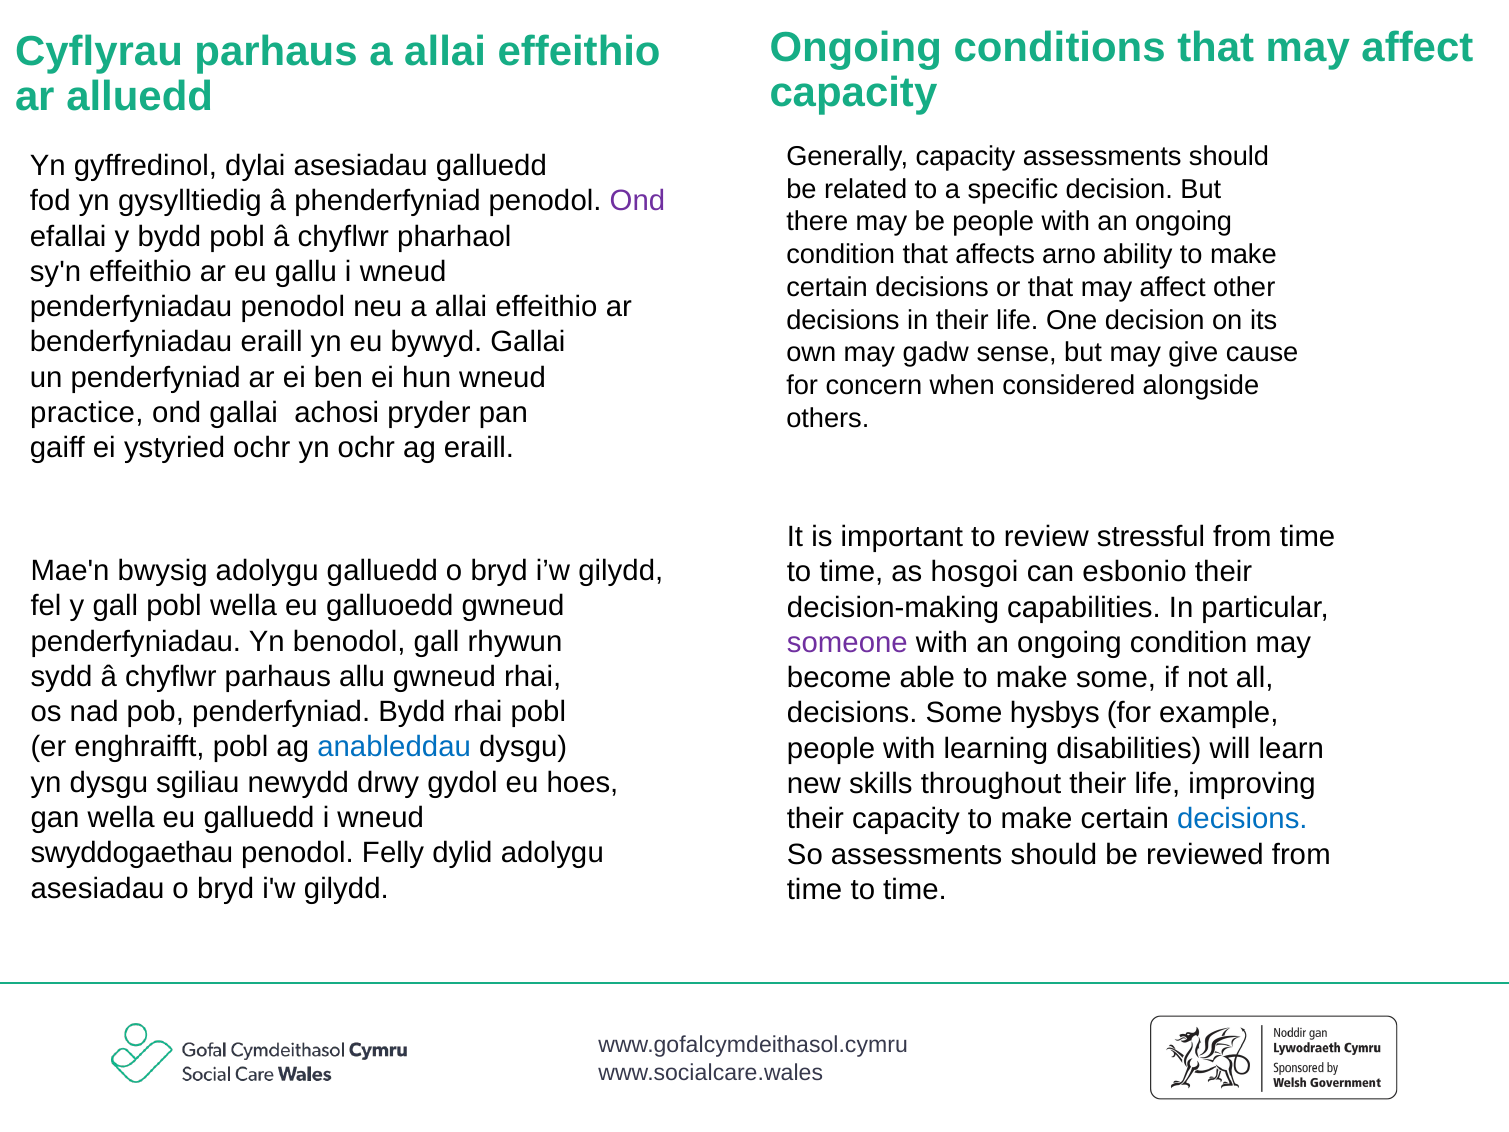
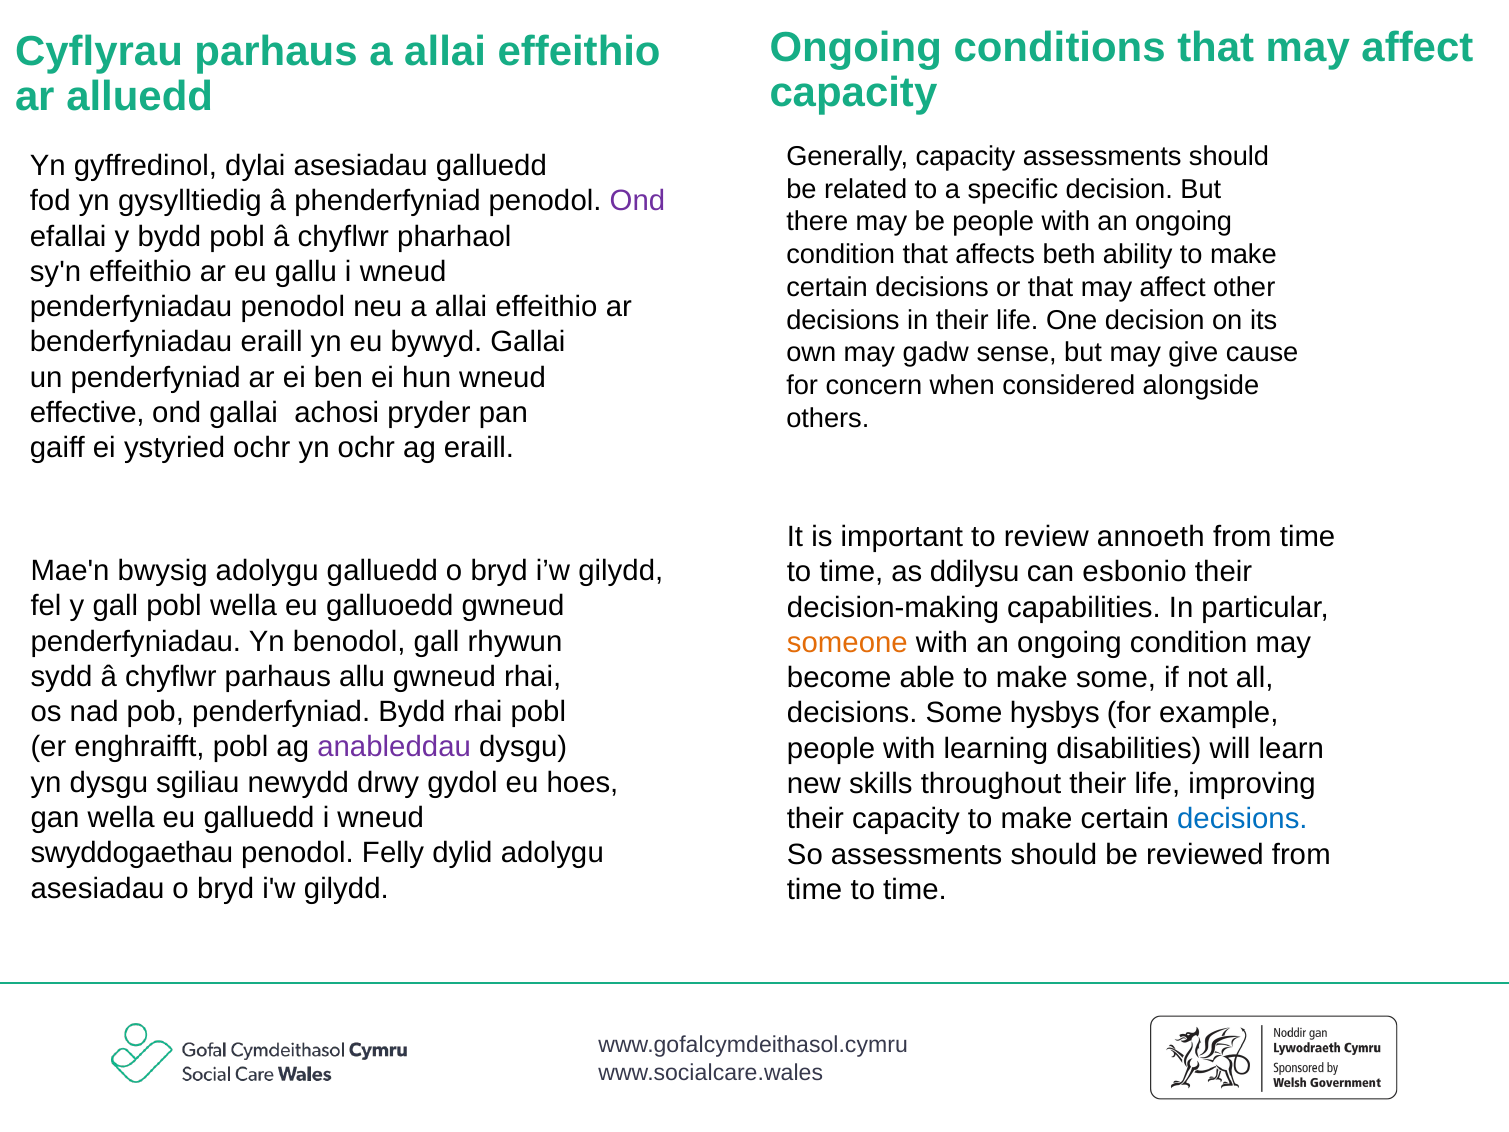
arno: arno -> beth (1069, 254)
practice: practice -> effective (87, 413)
stressful: stressful -> annoeth (1151, 537)
hosgoi: hosgoi -> ddilysu (975, 572)
someone colour: purple -> orange (847, 643)
anableddau colour: blue -> purple (394, 747)
